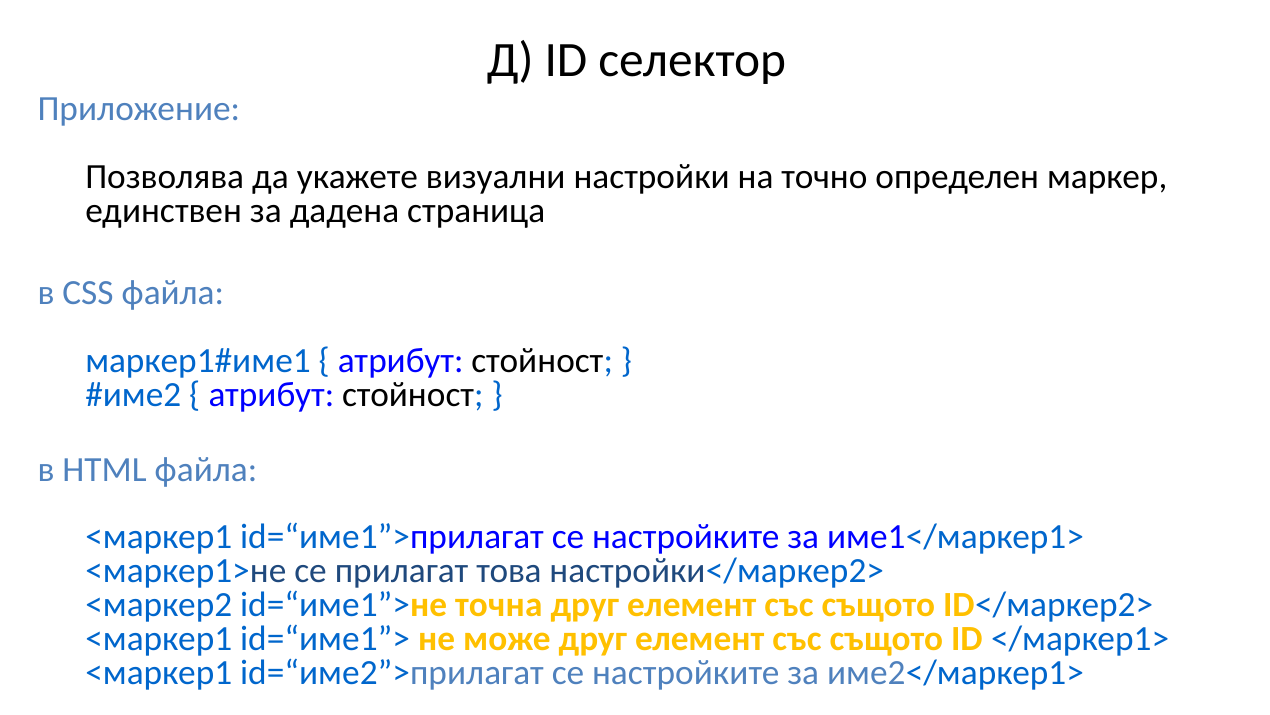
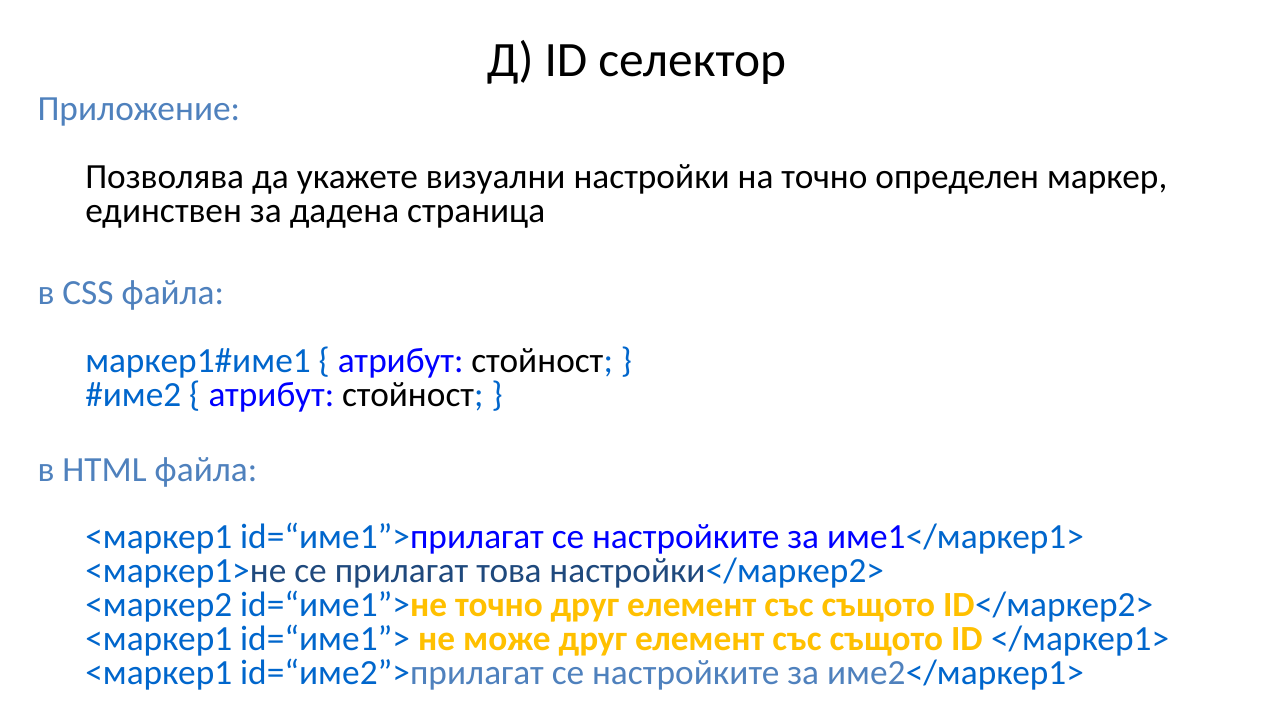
id=“име1”>не точна: точна -> точно (499, 605)
